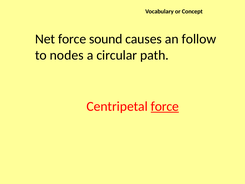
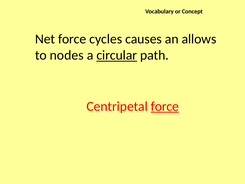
sound: sound -> cycles (106, 39)
follow: follow -> allows (199, 39)
circular underline: none -> present (117, 55)
